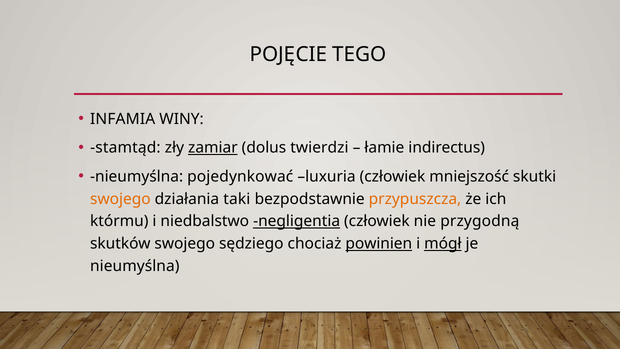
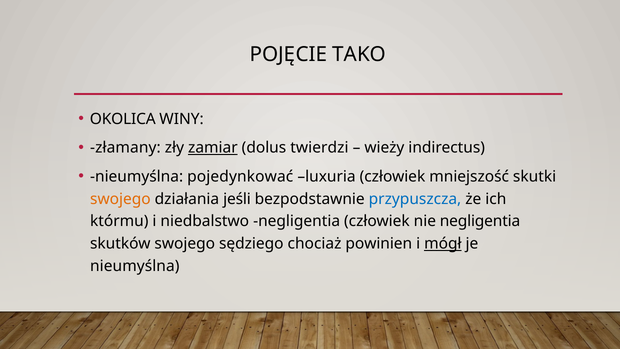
TEGO: TEGO -> TAKO (359, 54)
INFAMIA: INFAMIA -> OKOLICA (123, 119)
stamtąd: stamtąd -> złamany (125, 148)
łamie: łamie -> wieży (384, 148)
taki: taki -> jeśli (237, 199)
przypuszcza colour: orange -> blue (415, 199)
negligentia underline: present -> none (297, 221)
nie przygodną: przygodną -> negligentia (480, 221)
powinien underline: present -> none (379, 243)
